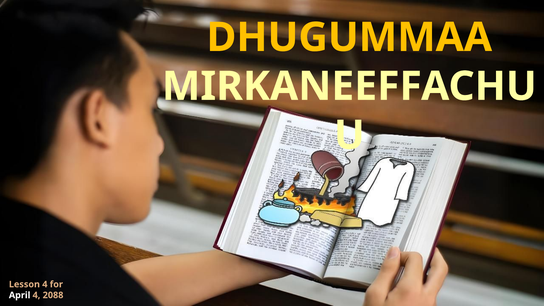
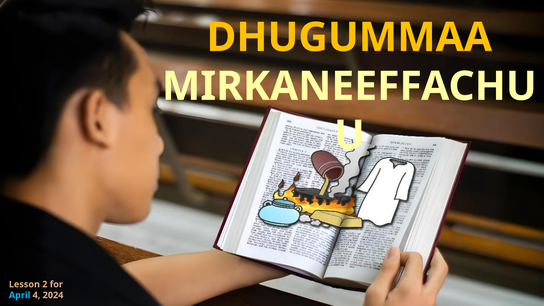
Lesson 4: 4 -> 2 (45, 284)
April colour: white -> light blue (20, 295)
2088: 2088 -> 2024 (53, 295)
